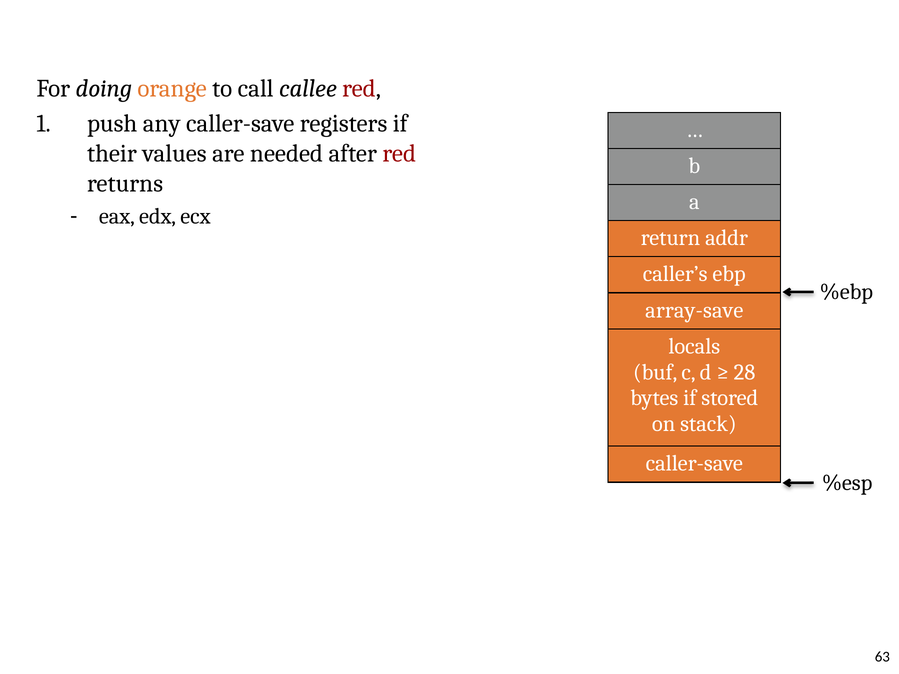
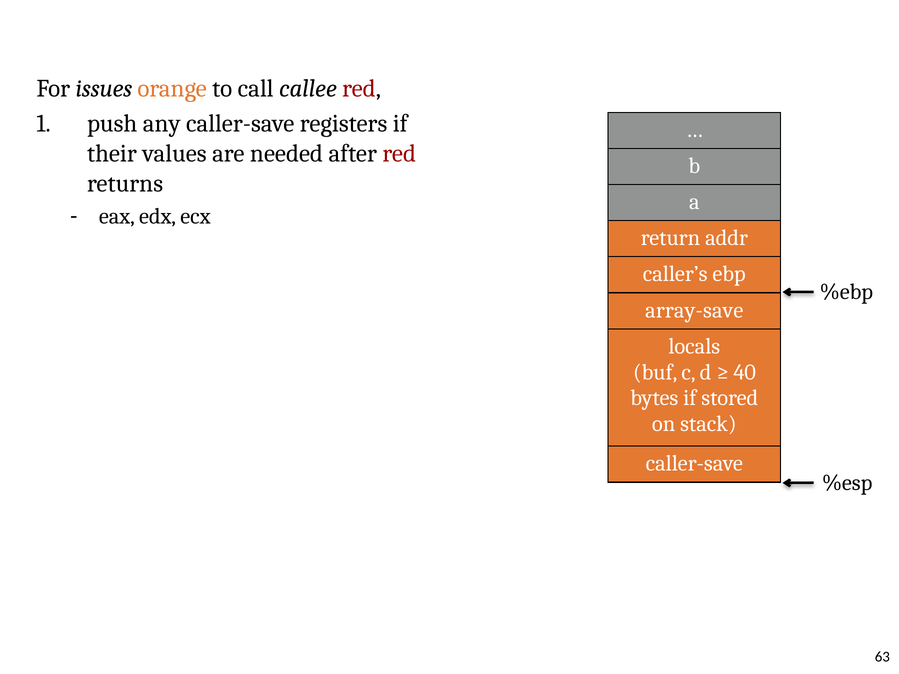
doing: doing -> issues (104, 89)
28: 28 -> 40 (745, 372)
